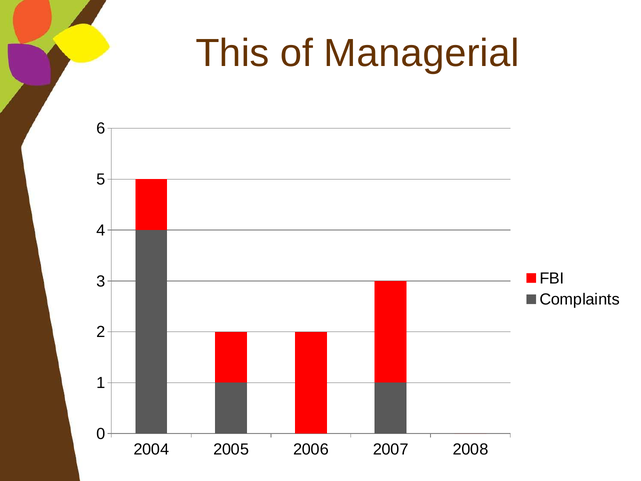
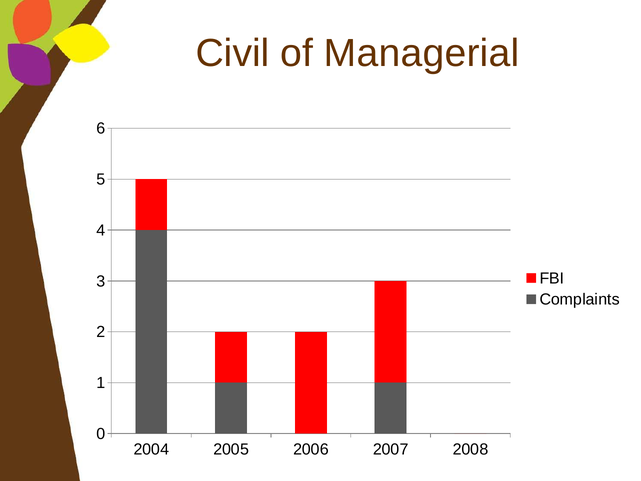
This: This -> Civil (233, 53)
